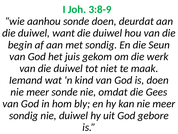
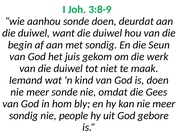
nie duiwel: duiwel -> people (74, 115)
